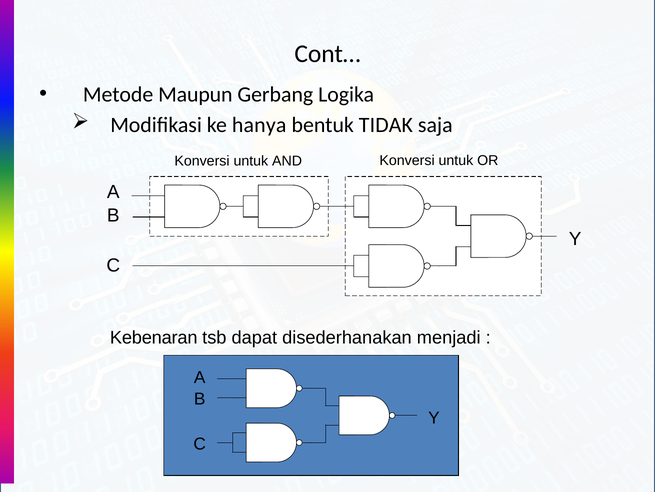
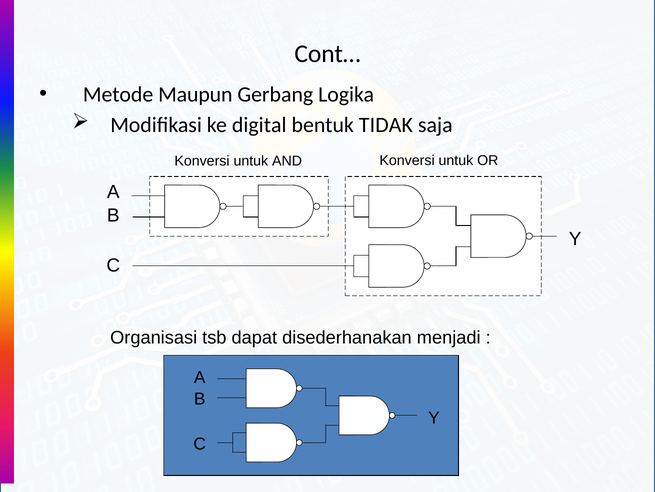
hanya: hanya -> digital (259, 125)
Kebenaran: Kebenaran -> Organisasi (154, 337)
